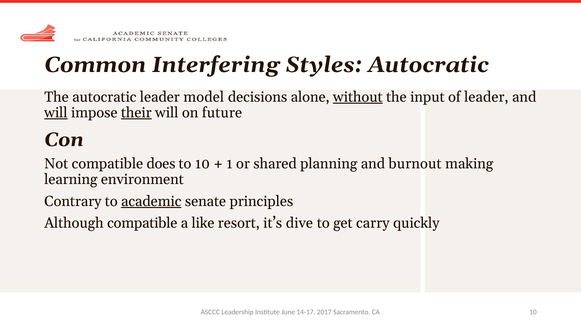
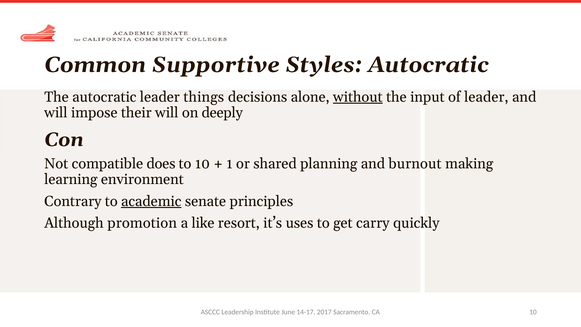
Interfering: Interfering -> Supportive (216, 65)
model: model -> things (204, 97)
will underline: present -> none (56, 113)
their underline: present -> none (136, 113)
future: future -> deeply (222, 113)
Although compatible: compatible -> promotion (142, 223)
dive: dive -> uses (299, 223)
